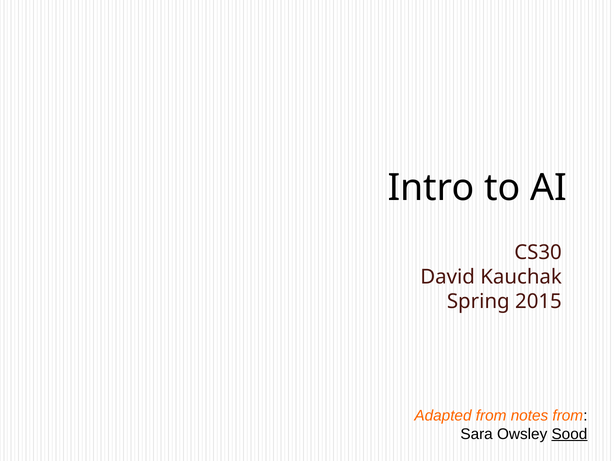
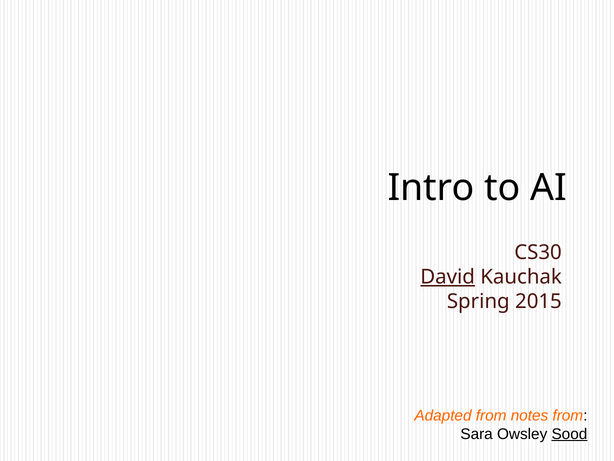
David underline: none -> present (448, 277)
